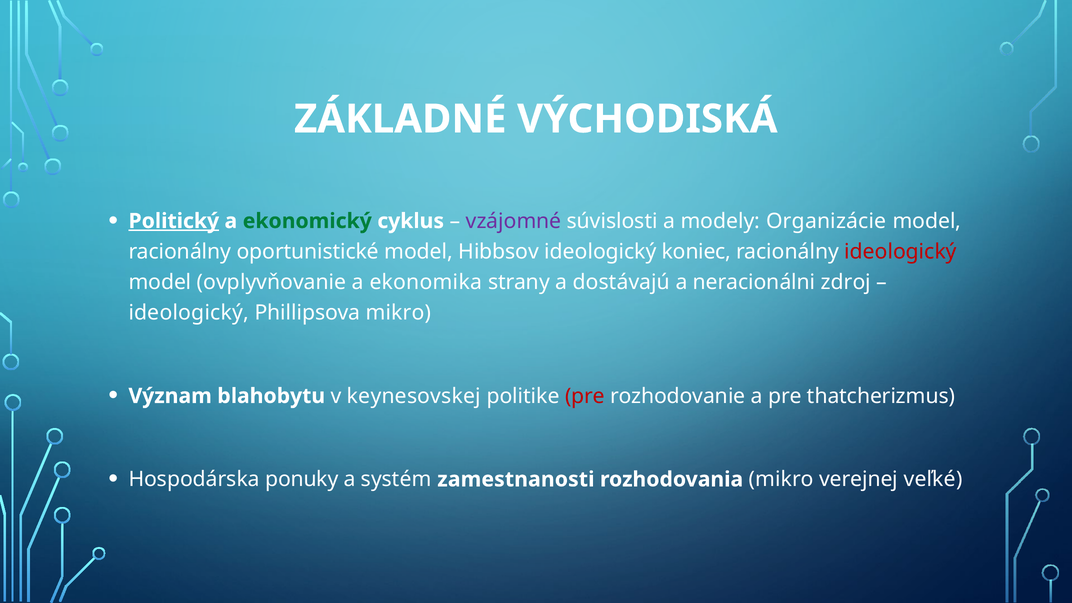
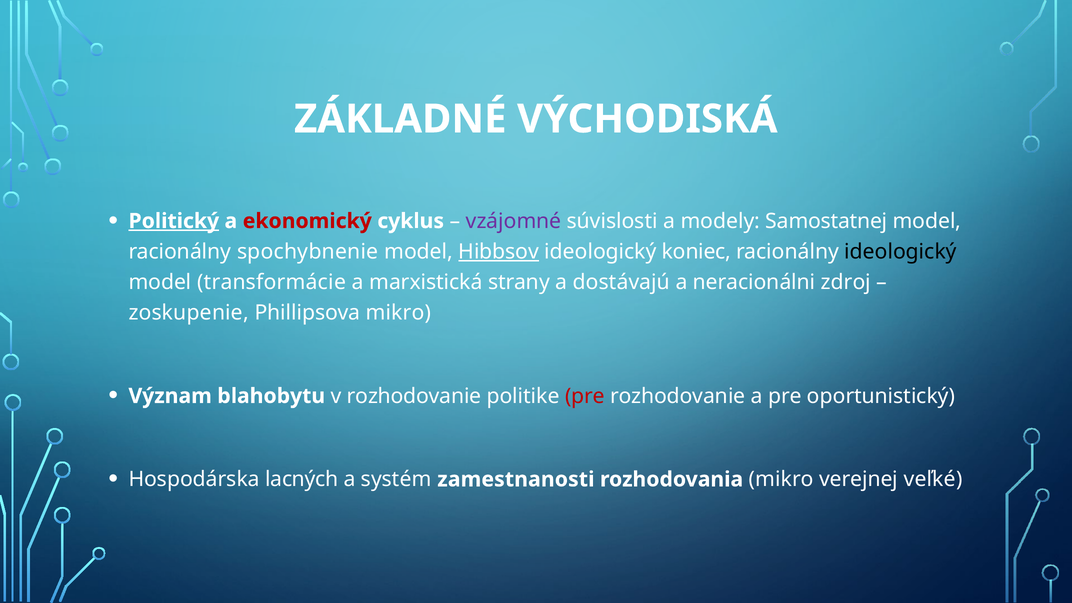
ekonomický colour: green -> red (307, 221)
Organizácie: Organizácie -> Samostatnej (826, 221)
oportunistické: oportunistické -> spochybnenie (308, 252)
Hibbsov underline: none -> present (499, 252)
ideologický colour: red -> black (901, 252)
ovplyvňovanie: ovplyvňovanie -> transformácie (272, 282)
ekonomika: ekonomika -> marxistická (426, 282)
ideologický: ideologický -> zoskupenie (189, 313)
v keynesovskej: keynesovskej -> rozhodovanie (414, 396)
thatcherizmus: thatcherizmus -> oportunistický (881, 396)
ponuky: ponuky -> lacných (302, 479)
